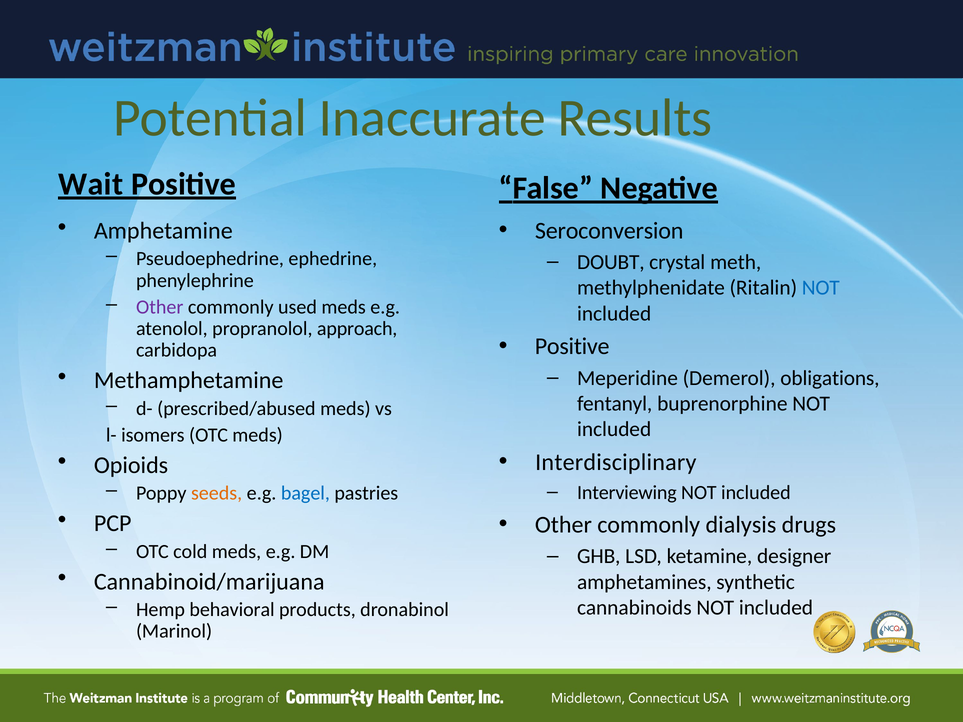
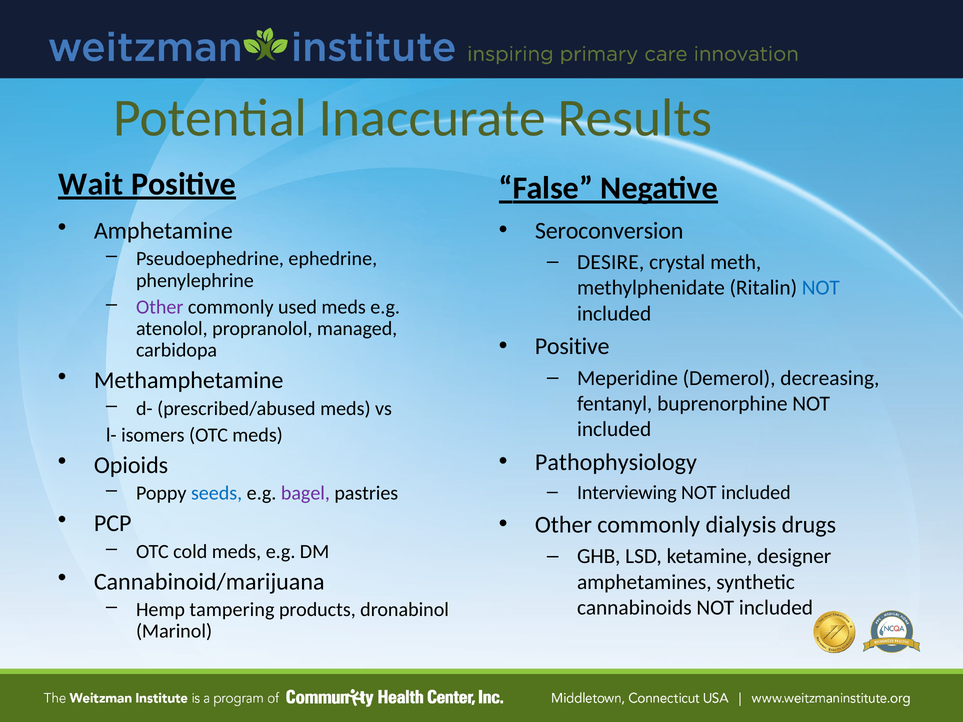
DOUBT: DOUBT -> DESIRE (611, 262)
approach: approach -> managed (357, 329)
obligations: obligations -> decreasing (830, 378)
Interdisciplinary: Interdisciplinary -> Pathophysiology (616, 462)
seeds colour: orange -> blue (217, 493)
bagel colour: blue -> purple (305, 493)
behavioral: behavioral -> tampering (232, 610)
